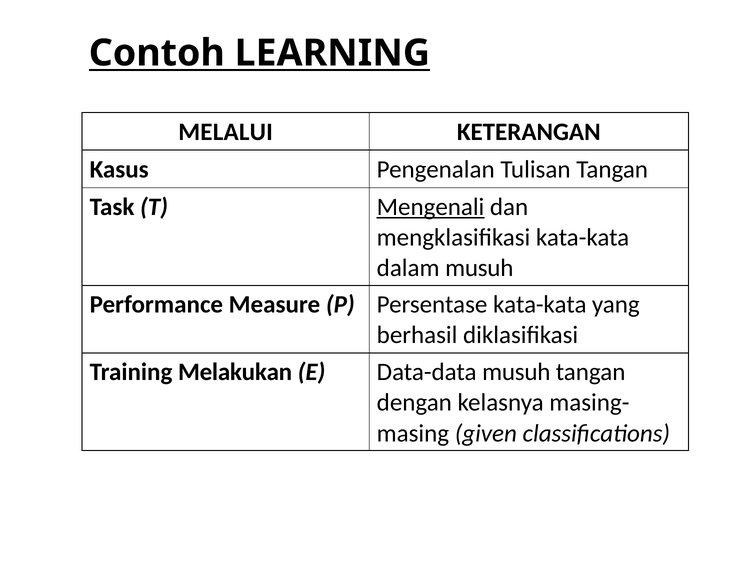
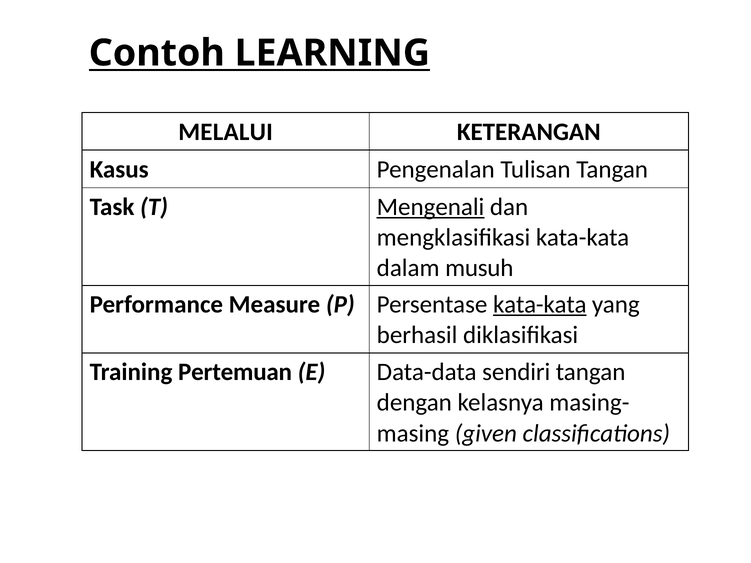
kata-kata underline: none -> present (540, 305)
Melakukan: Melakukan -> Pertemuan (235, 372)
Data-data musuh: musuh -> sendiri (516, 372)
